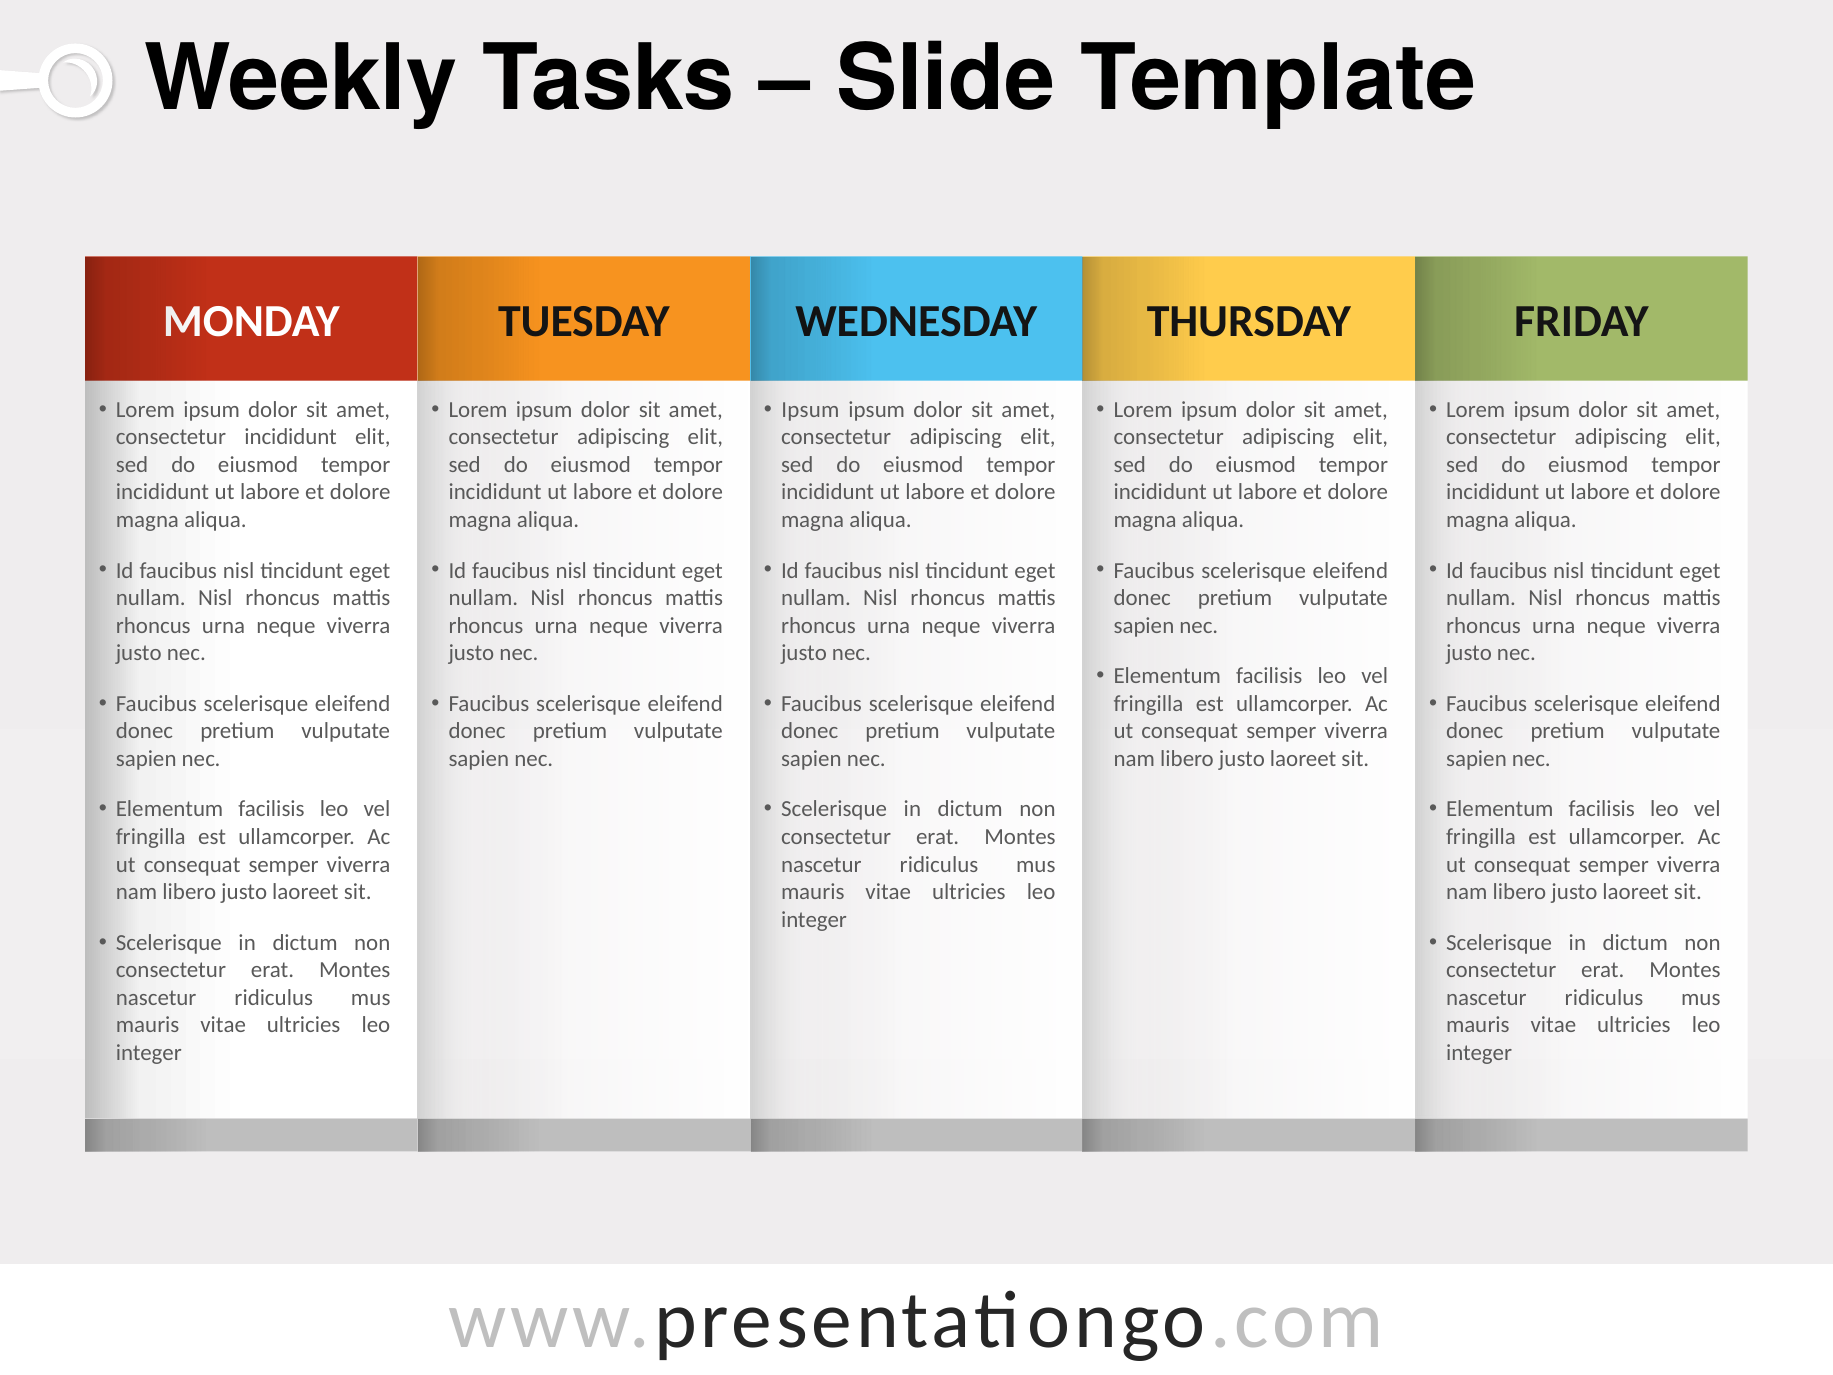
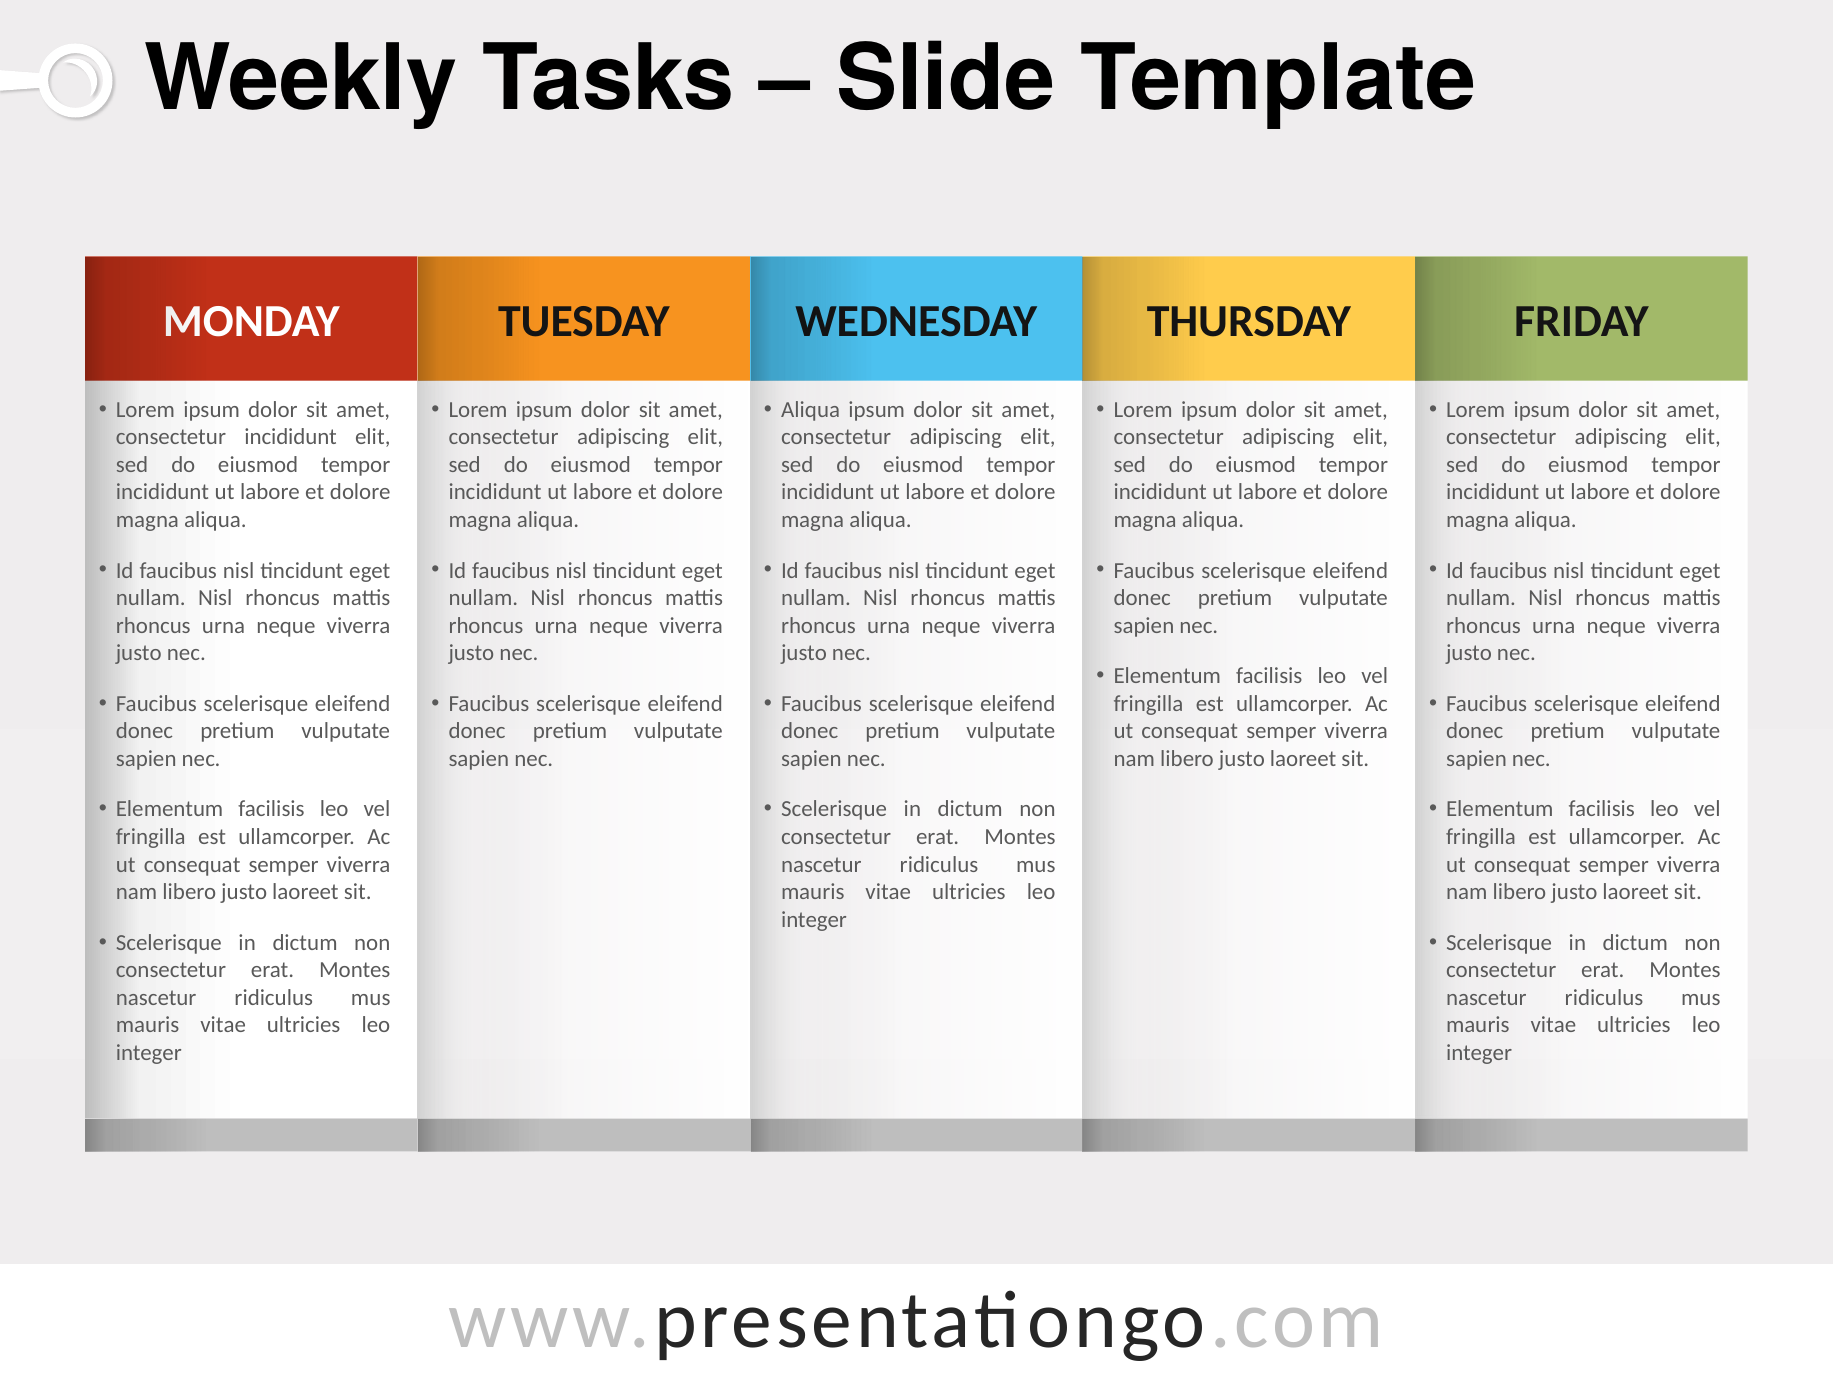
Ipsum: Ipsum -> Aliqua (811, 410)
